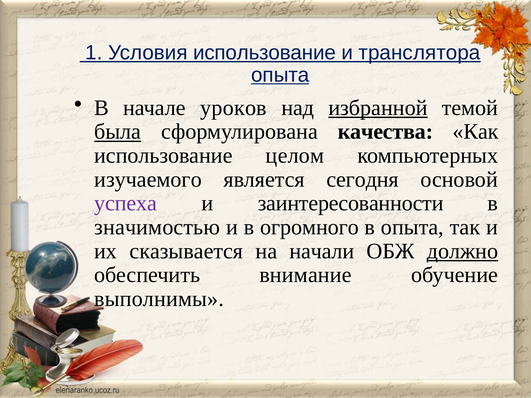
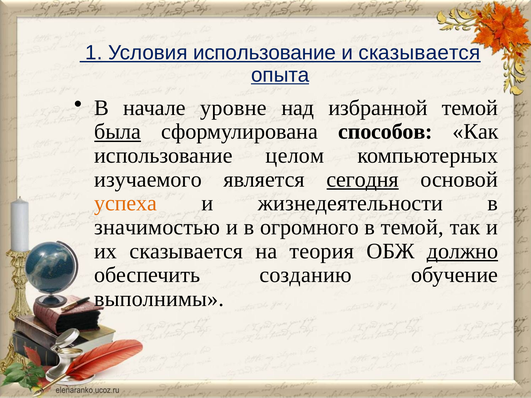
и транслятора: транслятора -> сказывается (419, 53)
уроков: уроков -> уровне (233, 108)
избранной underline: present -> none (378, 108)
качества: качества -> способов (385, 132)
сегодня underline: none -> present (363, 180)
успеха colour: purple -> orange (126, 203)
заинтересованности: заинтересованности -> жизнедеятельности (350, 203)
в опыта: опыта -> темой (412, 227)
начали: начали -> теория (322, 251)
внимание: внимание -> созданию (306, 275)
